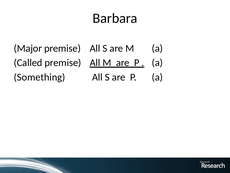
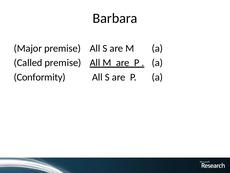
Something: Something -> Conformity (40, 77)
